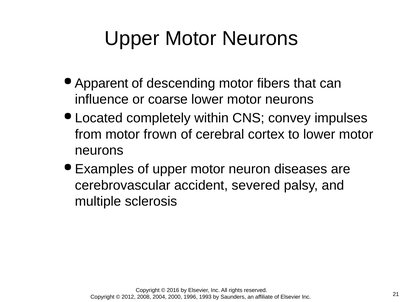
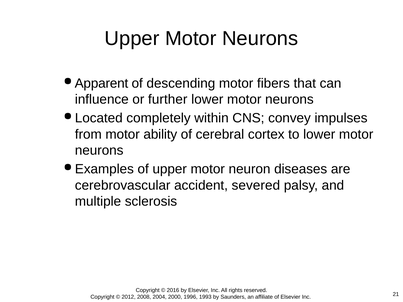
coarse: coarse -> further (168, 99)
frown: frown -> ability (160, 134)
